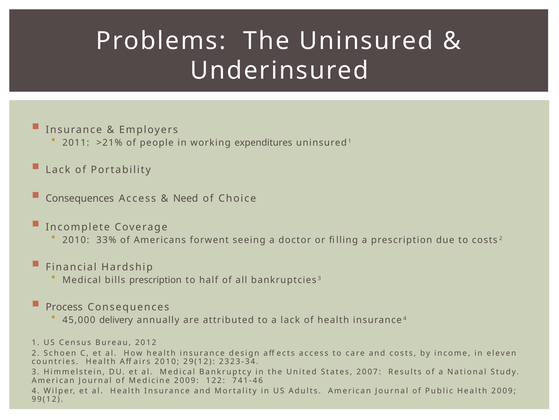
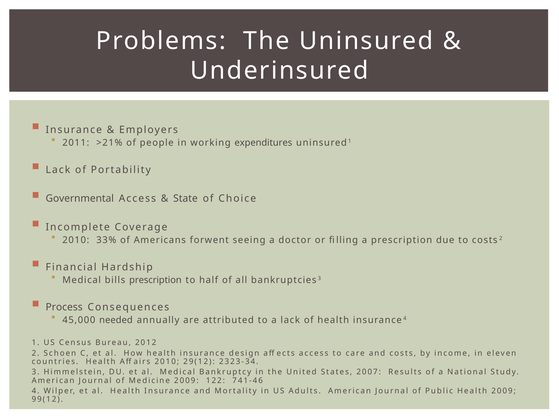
Consequences: Consequences -> Governmental (80, 198)
Need: Need -> State (185, 198)
delivery: delivery -> needed (116, 319)
